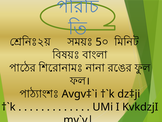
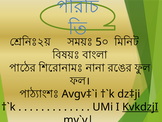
KvkdzjI underline: none -> present (140, 107)
